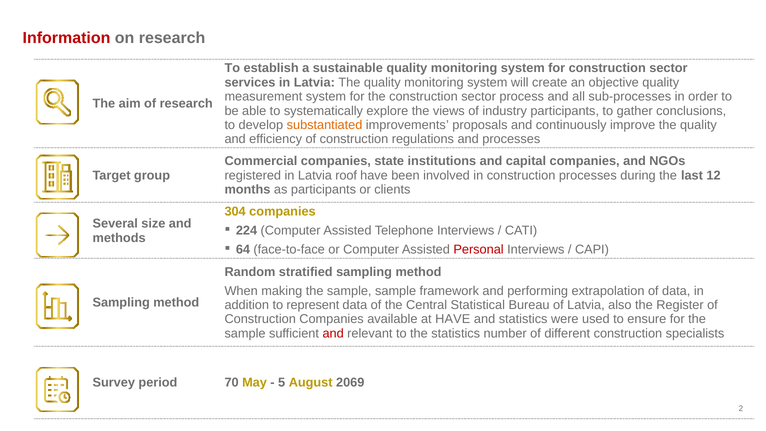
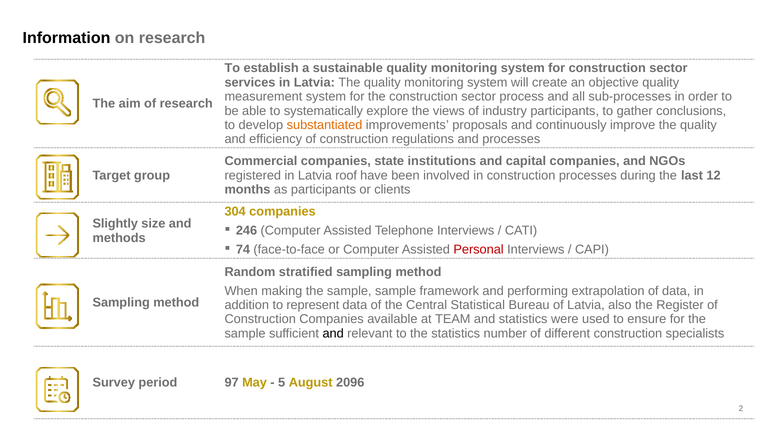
Information colour: red -> black (67, 38)
Several: Several -> Slightly (115, 224)
224: 224 -> 246 (247, 231)
64: 64 -> 74 (243, 250)
at HAVE: HAVE -> TEAM (453, 319)
and colour: red -> black (333, 333)
70: 70 -> 97 (232, 383)
2069: 2069 -> 2096 (350, 383)
